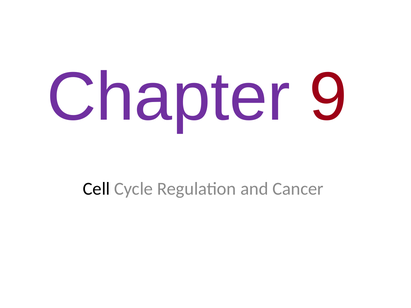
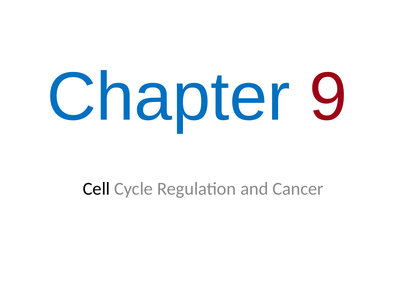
Chapter colour: purple -> blue (169, 97)
